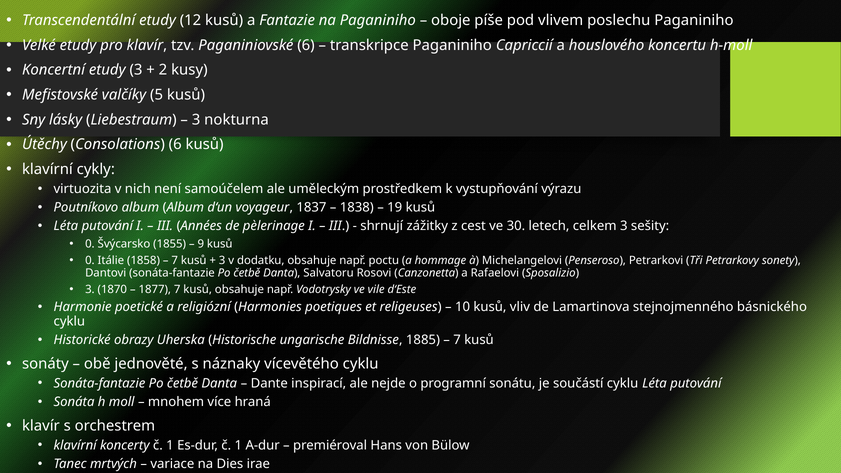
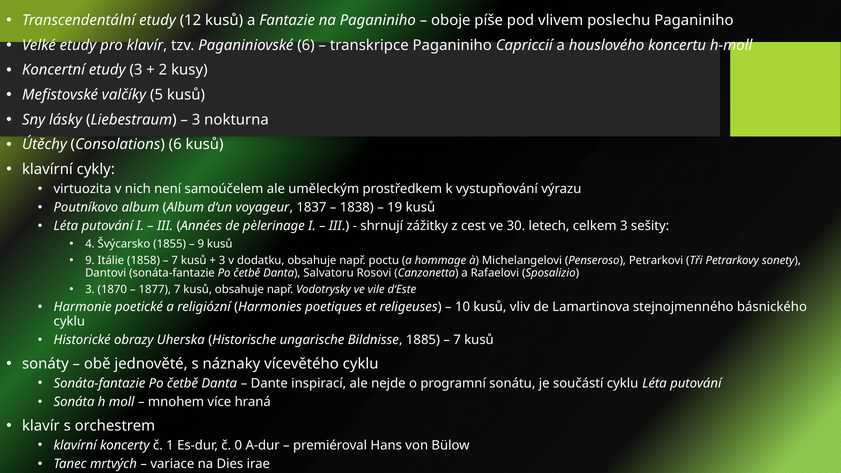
0: 0 -> 4 (90, 244)
0: 0 -> 9 (90, 260)
Es-dur č 1: 1 -> 0 (238, 445)
